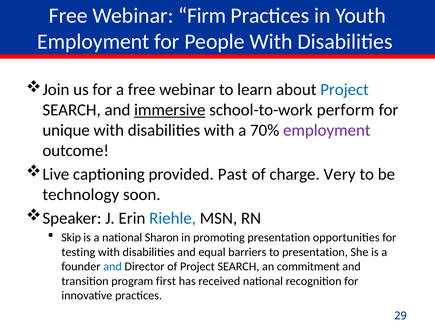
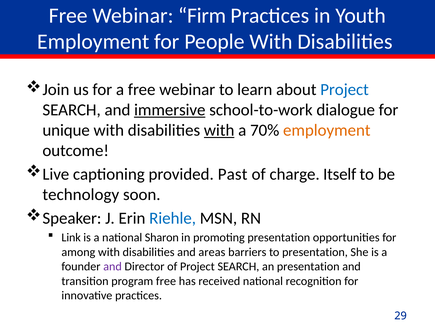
perform: perform -> dialogue (346, 110)
with underline: none -> present (219, 130)
employment colour: purple -> orange (327, 130)
Very: Very -> Itself (340, 174)
Skip: Skip -> Link (71, 238)
testing: testing -> among (78, 252)
equal: equal -> areas (212, 252)
and colour: blue -> purple (113, 267)
an commitment: commitment -> presentation (308, 267)
program first: first -> free (166, 281)
